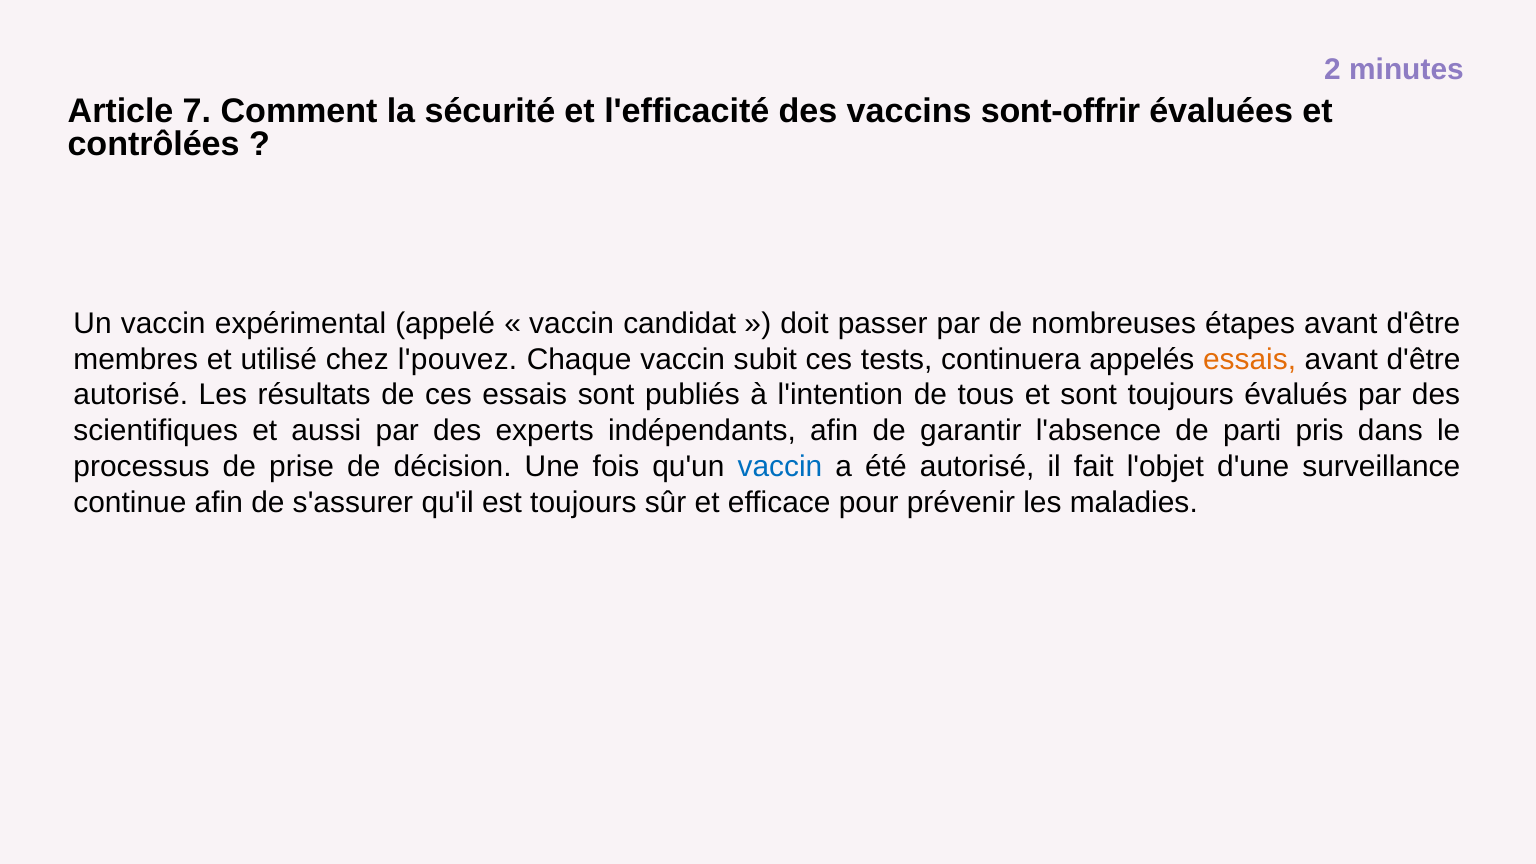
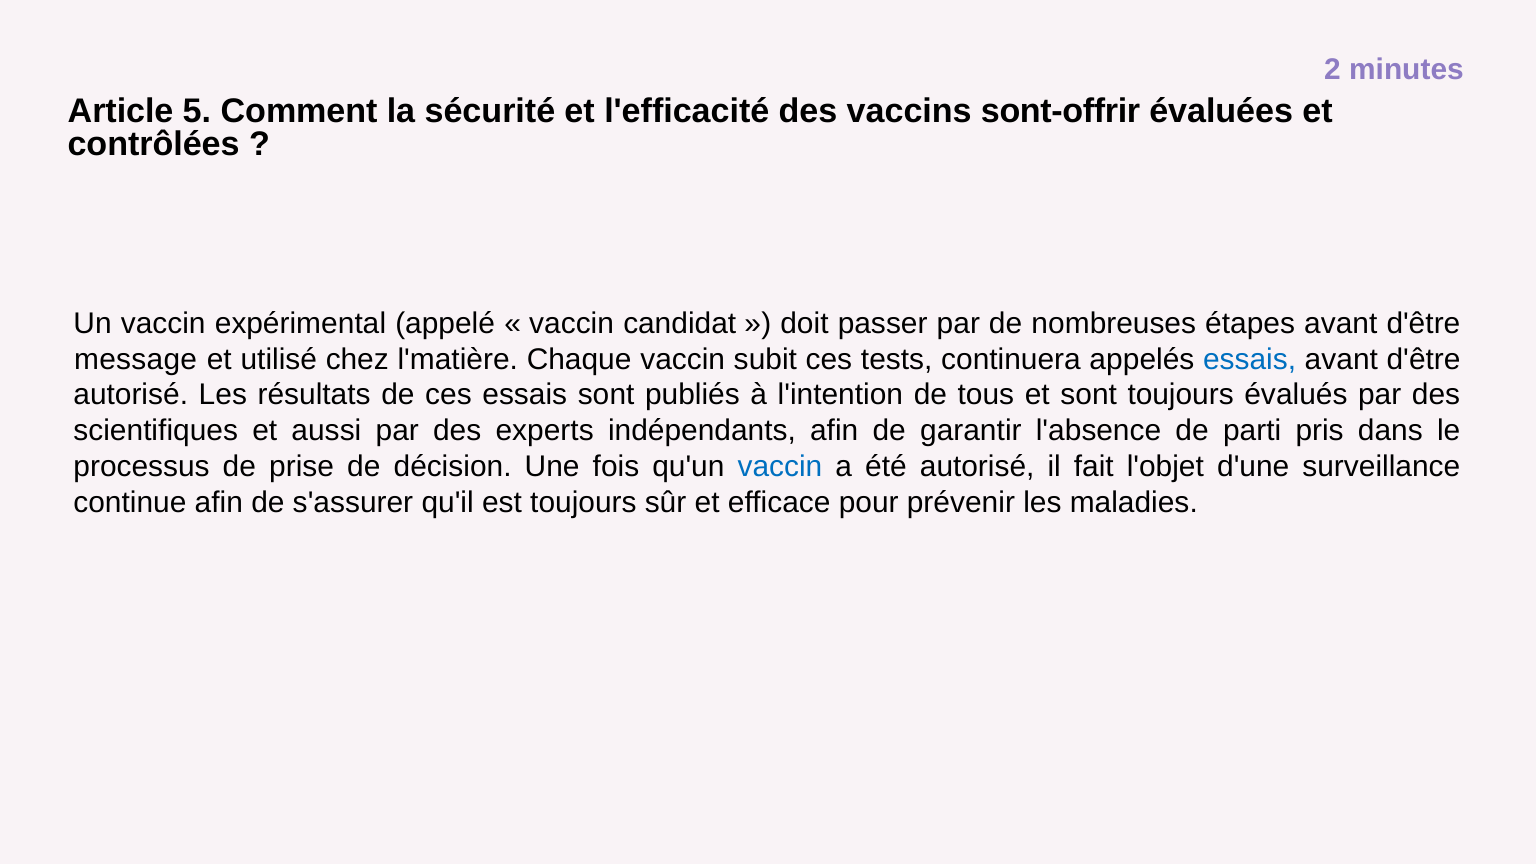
7: 7 -> 5 (197, 112)
membres: membres -> message (136, 359)
l'pouvez: l'pouvez -> l'matière (458, 359)
essais colour: orange -> blue (1250, 359)
